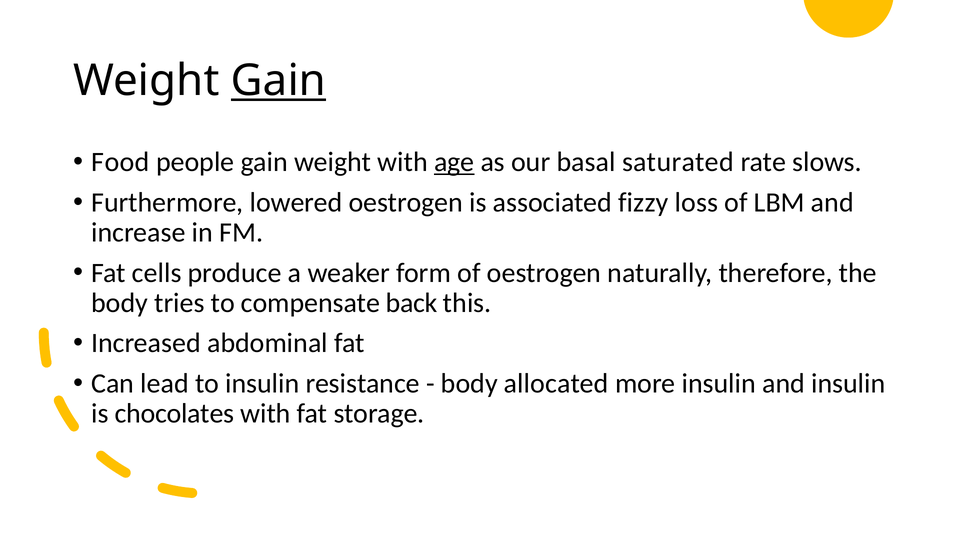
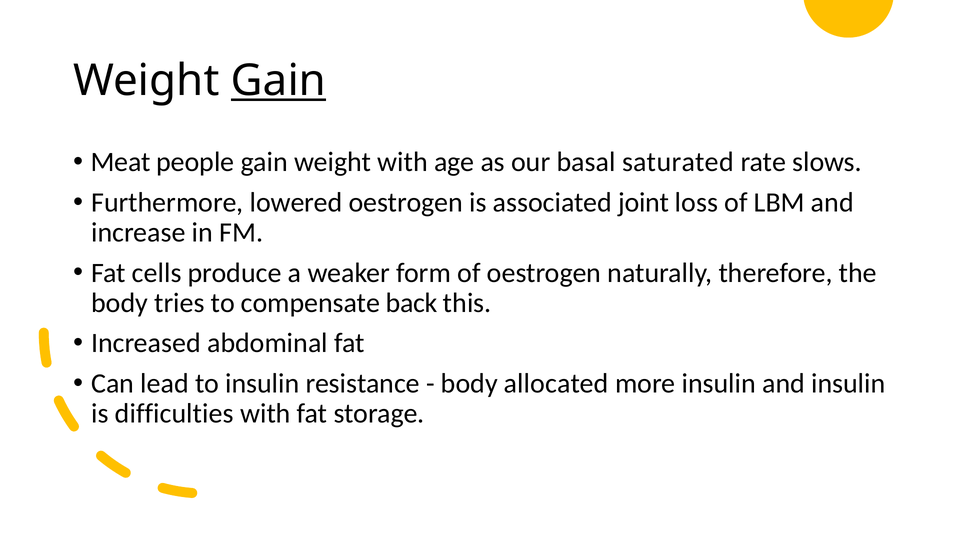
Food: Food -> Meat (121, 162)
age underline: present -> none (454, 162)
fizzy: fizzy -> joint (644, 202)
chocolates: chocolates -> difficulties (174, 414)
